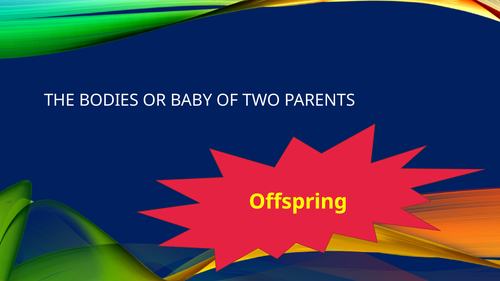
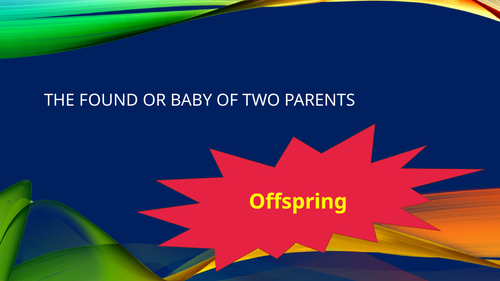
BODIES: BODIES -> FOUND (109, 100)
